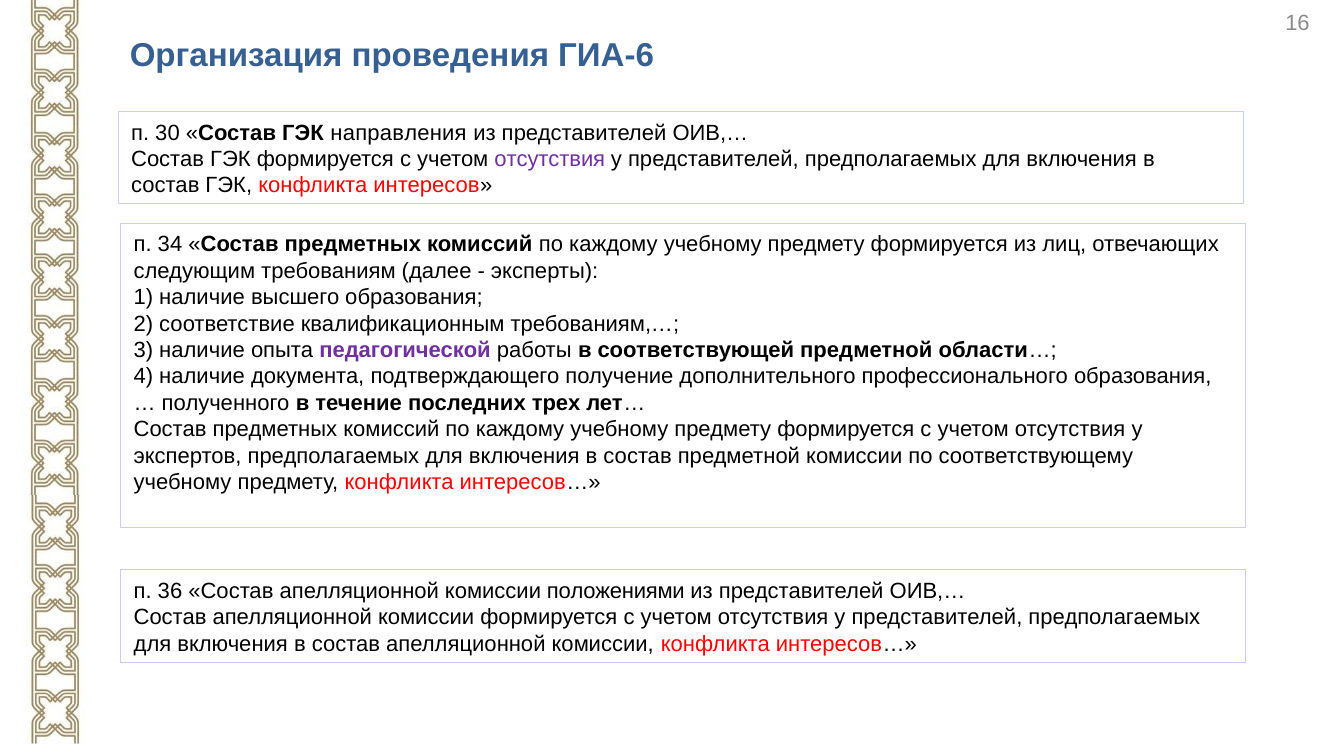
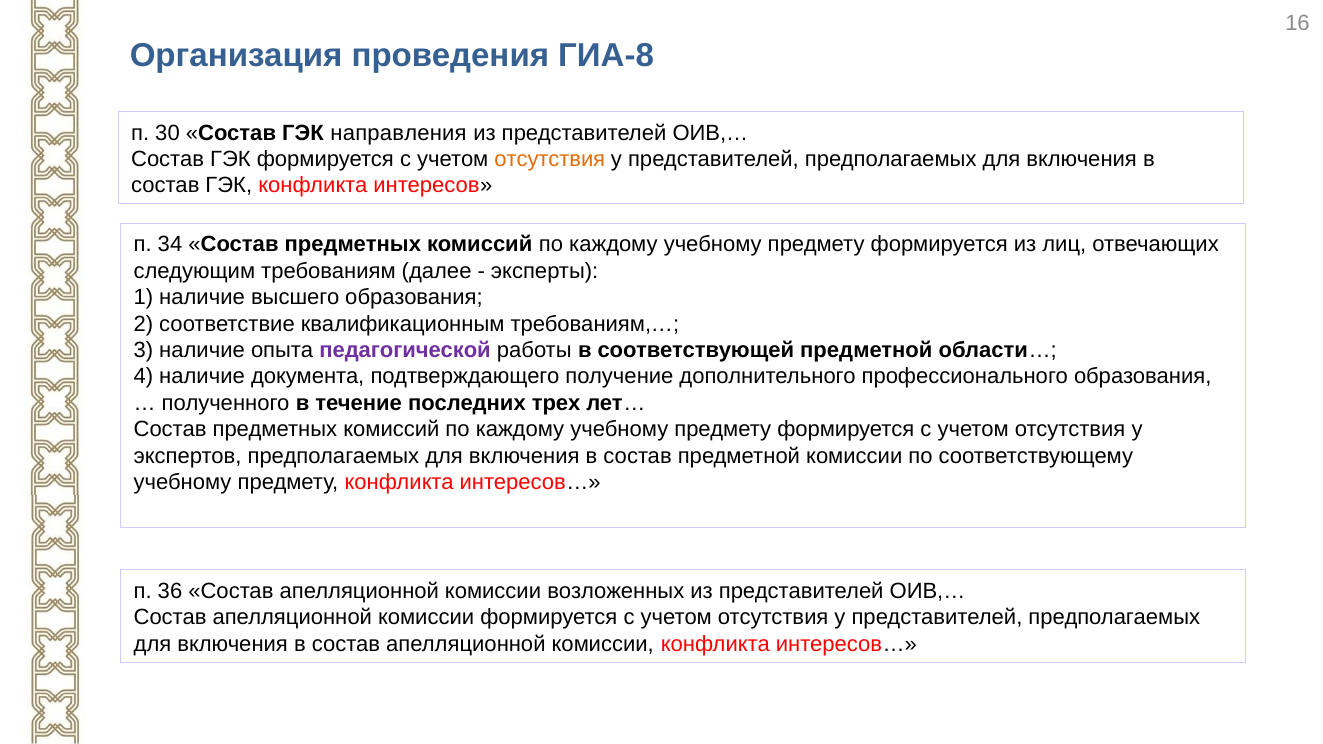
ГИА-6: ГИА-6 -> ГИА-8 (606, 56)
отсутствия colour: purple -> orange (550, 159)
положениями: положениями -> возложенных (616, 591)
